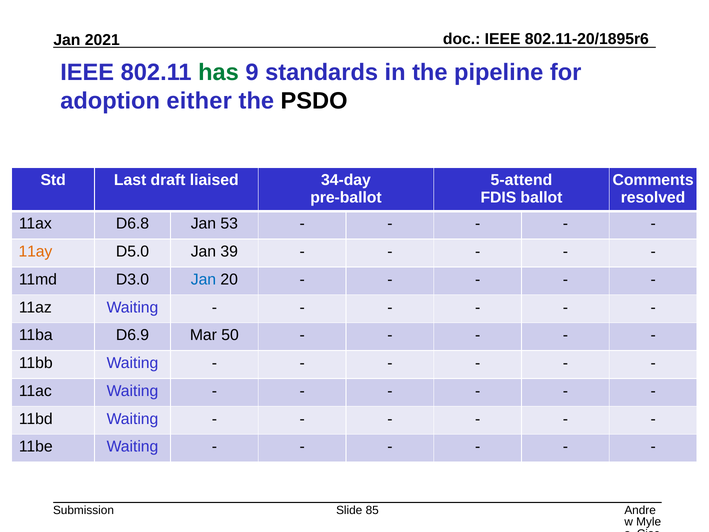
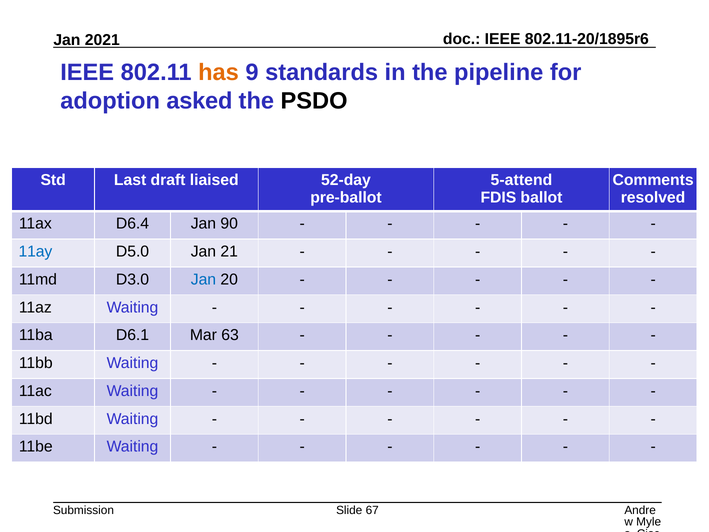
has colour: green -> orange (219, 73)
either: either -> asked (199, 101)
34-day: 34-day -> 52-day (346, 180)
D6.8: D6.8 -> D6.4 (133, 224)
53: 53 -> 90 (229, 224)
11ay colour: orange -> blue (35, 251)
39: 39 -> 21 (229, 251)
D6.9: D6.9 -> D6.1 (133, 335)
50: 50 -> 63 (230, 335)
85: 85 -> 67 (372, 510)
